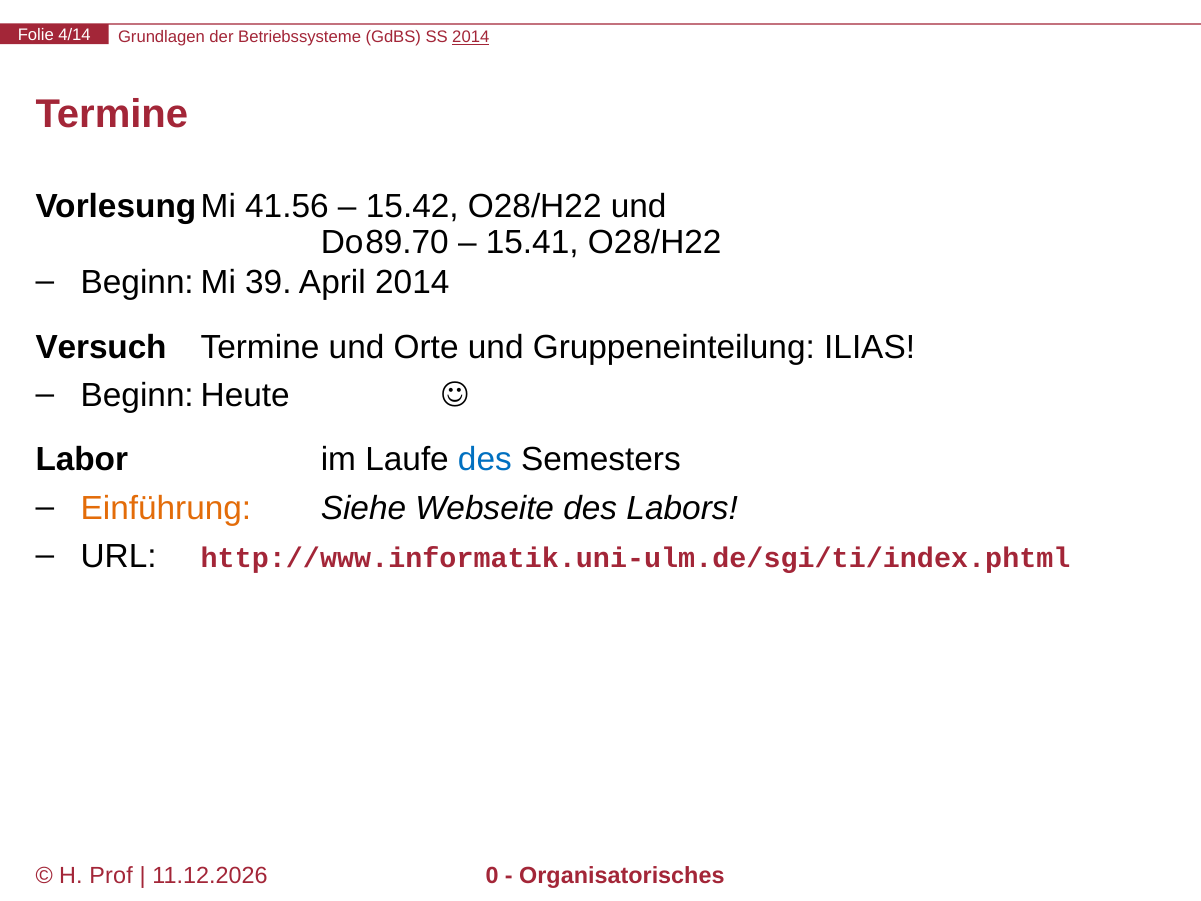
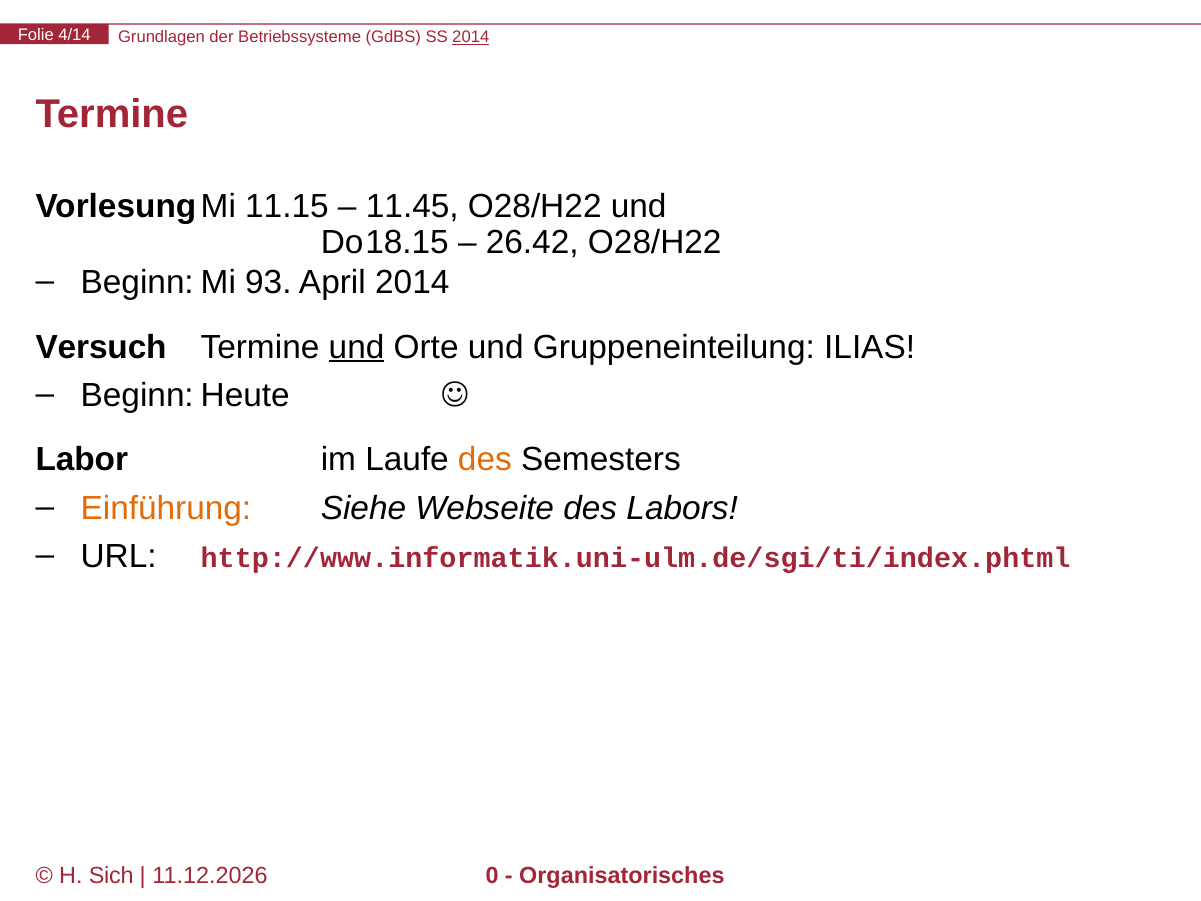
41.56: 41.56 -> 11.15 (287, 206)
15.42: 15.42 -> 11.45 (412, 206)
89.70: 89.70 -> 18.15 (407, 242)
15.41: 15.41 -> 26.42 (532, 242)
39: 39 -> 93 (268, 283)
und underline: none -> present (357, 347)
des colour: blue -> orange (485, 460)
Prof: Prof -> Sich (111, 875)
